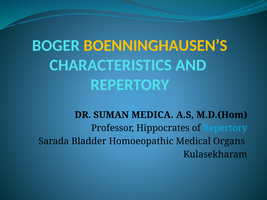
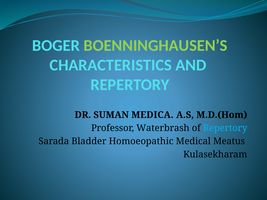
BOENNINGHAUSEN’S colour: yellow -> light green (155, 46)
Hippocrates: Hippocrates -> Waterbrash (163, 128)
Organs: Organs -> Meatus (229, 141)
